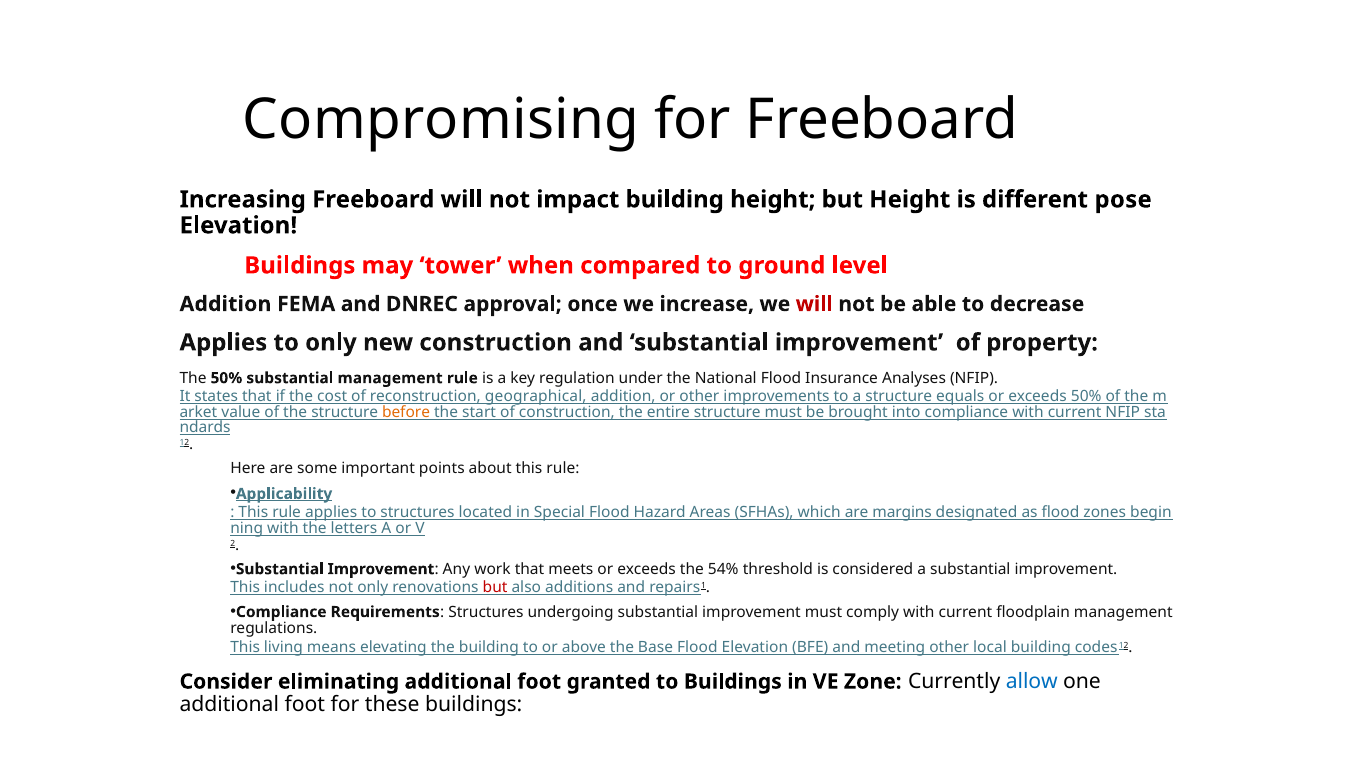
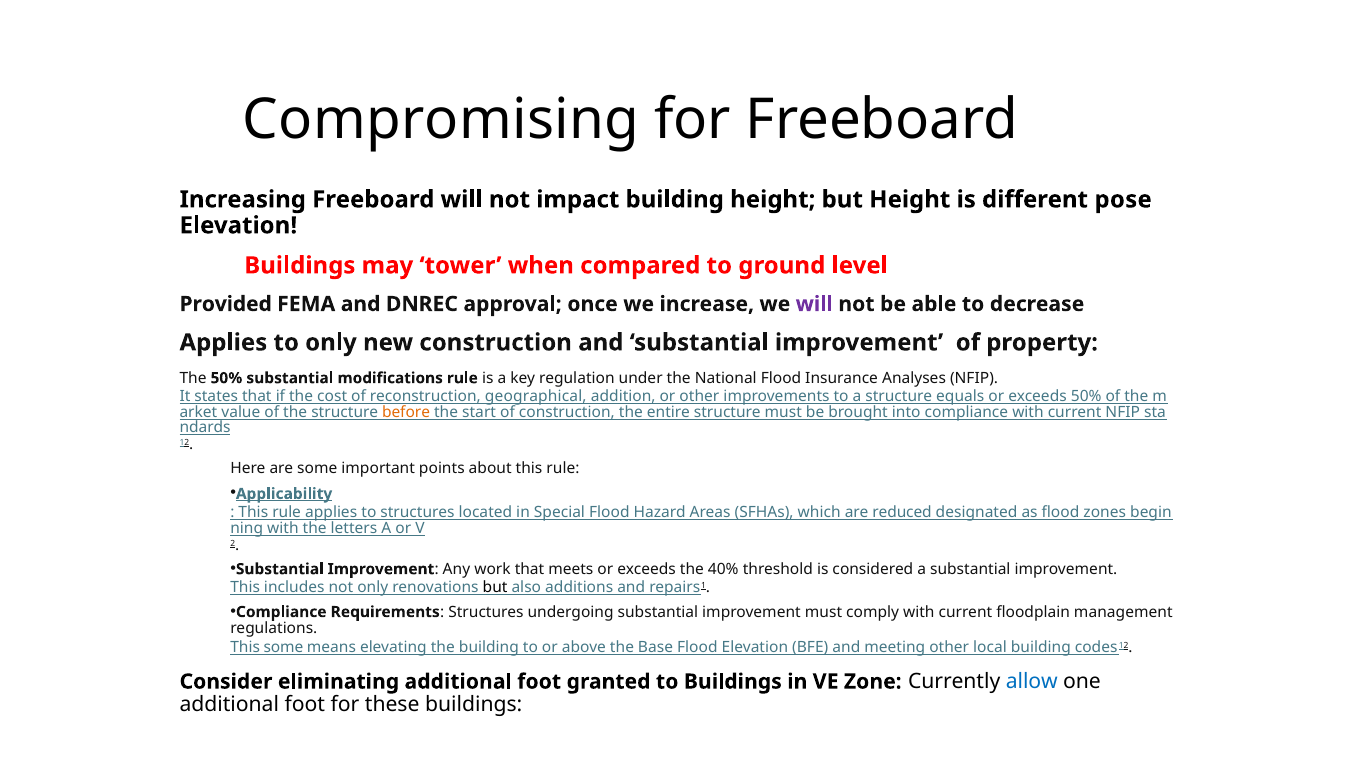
Addition: Addition -> Provided (226, 304)
will colour: red -> purple (814, 304)
substantial management: management -> modifications (390, 378)
margins: margins -> reduced (902, 513)
54%: 54% -> 40% (723, 569)
but colour: red -> black (495, 588)
This living: living -> some (284, 647)
